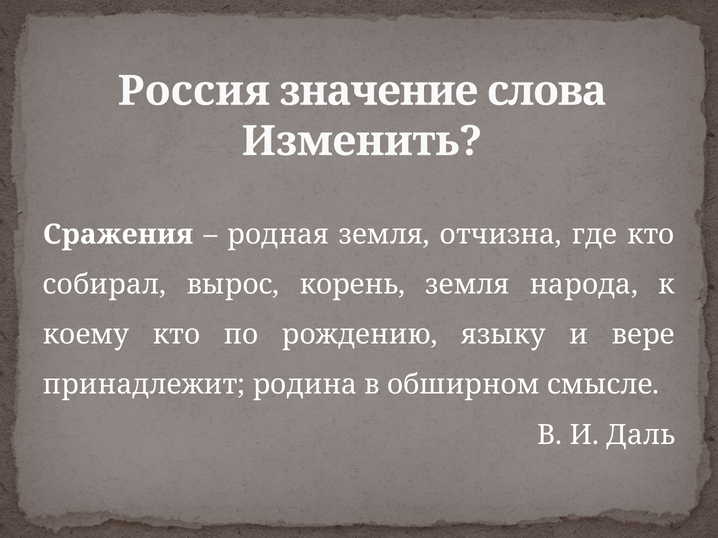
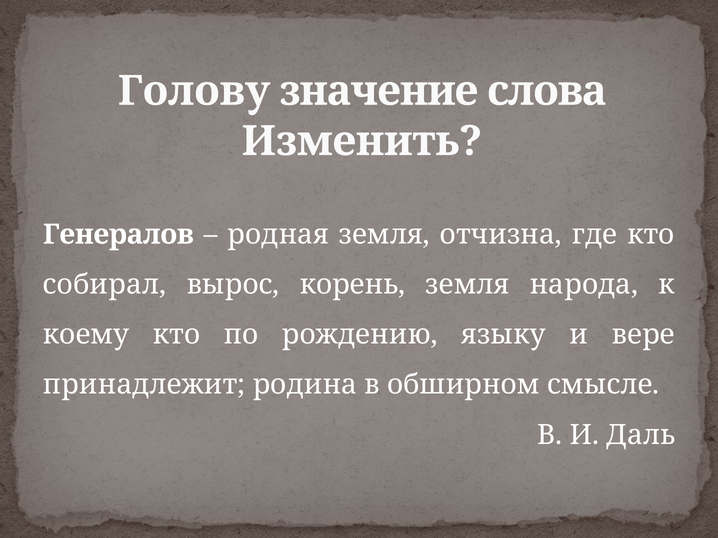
Россия: Россия -> Голову (194, 91)
Сражения: Сражения -> Генералов (118, 235)
